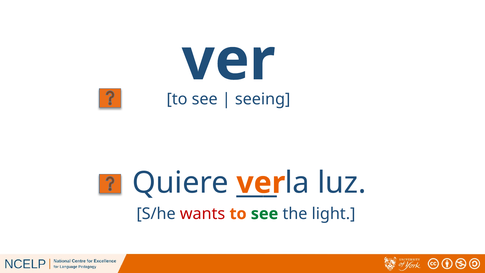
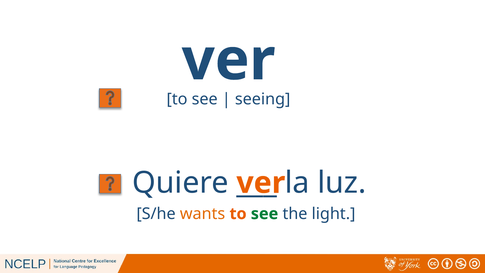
wants colour: red -> orange (203, 214)
